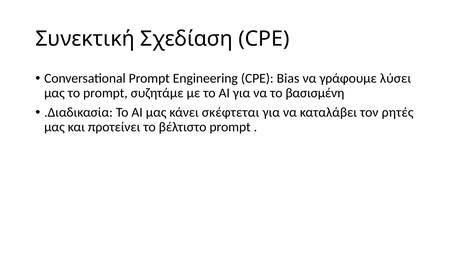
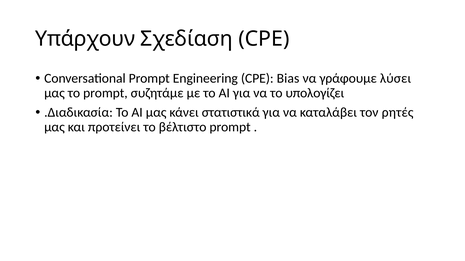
Συνεκτική: Συνεκτική -> Υπάρχουν (85, 39)
βασισμένη: βασισμένη -> υπολογίζει (315, 93)
σκέφτεται: σκέφτεται -> στατιστικά (231, 113)
